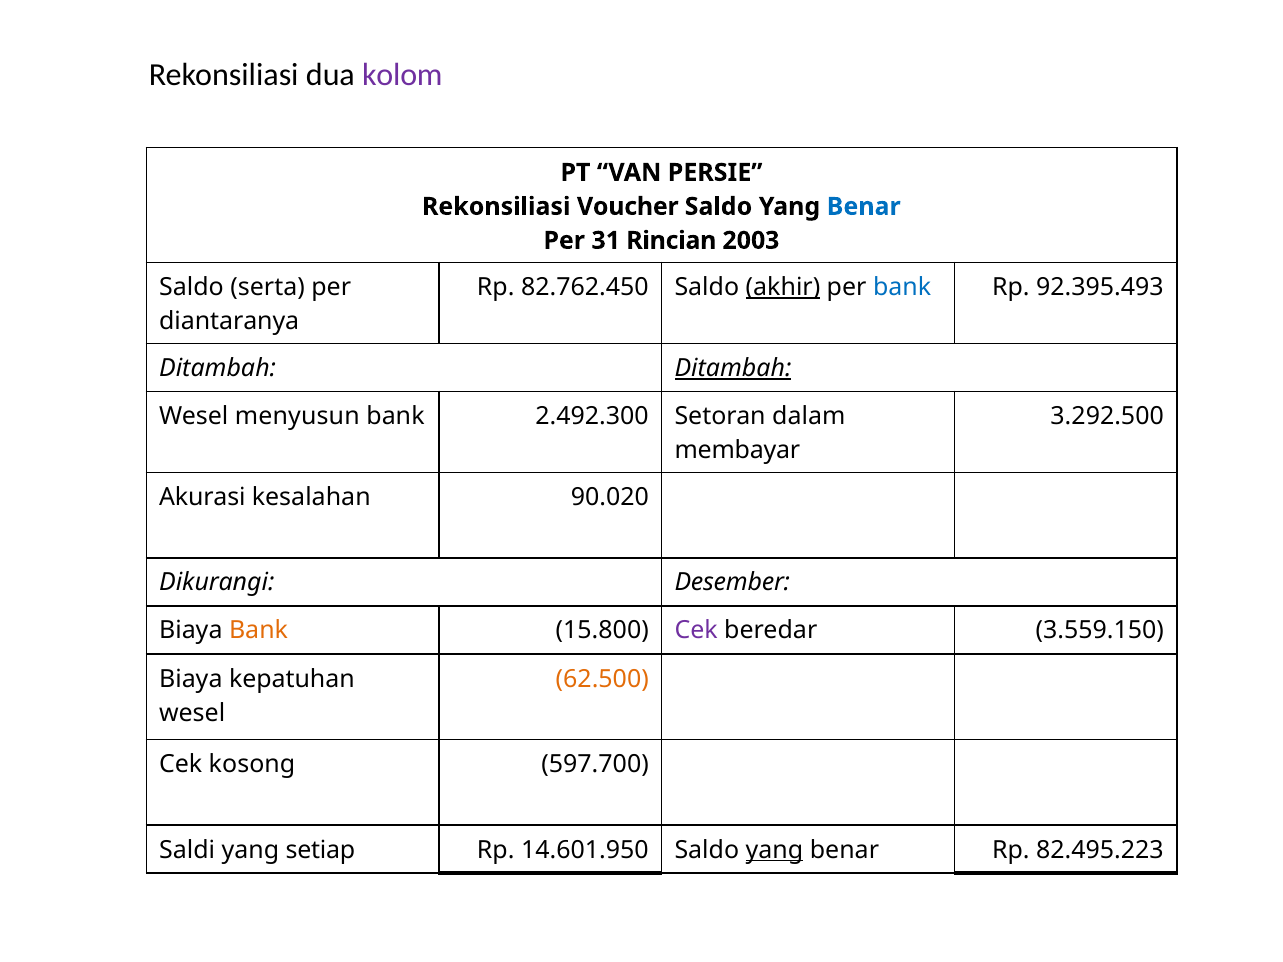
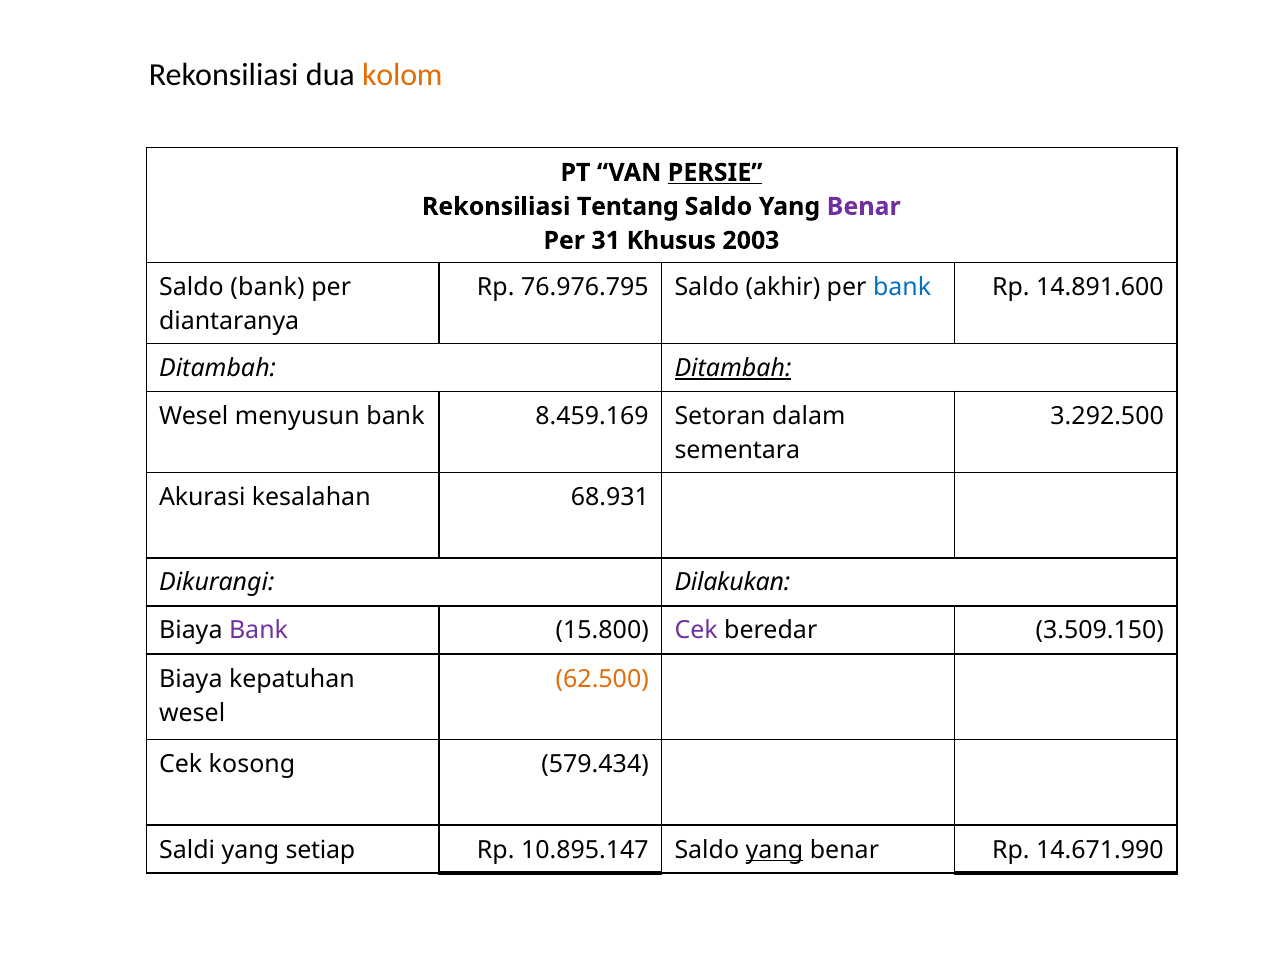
kolom colour: purple -> orange (402, 75)
PERSIE underline: none -> present (715, 173)
Voucher: Voucher -> Tentang (628, 207)
Benar colour: blue -> purple (864, 207)
Rincian: Rincian -> Khusus (671, 241)
Saldo serta: serta -> bank (268, 287)
82.762.450: 82.762.450 -> 76.976.795 (585, 287)
akhir underline: present -> none (783, 287)
92.395.493: 92.395.493 -> 14.891.600 (1100, 287)
2.492.300: 2.492.300 -> 8.459.169 (592, 416)
membayar: membayar -> sementara (737, 450)
90.020: 90.020 -> 68.931 (610, 497)
Desember: Desember -> Dilakukan (732, 583)
Bank colour: orange -> purple (259, 631)
3.559.150: 3.559.150 -> 3.509.150 (1100, 631)
597.700: 597.700 -> 579.434 (595, 764)
14.601.950: 14.601.950 -> 10.895.147 (585, 850)
82.495.223: 82.495.223 -> 14.671.990 (1100, 850)
